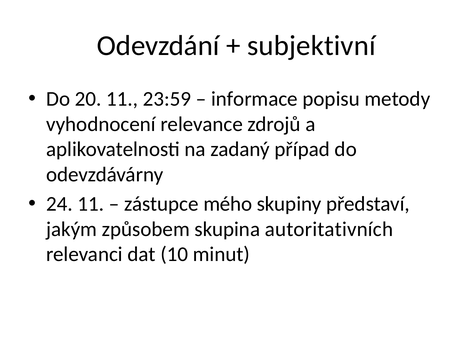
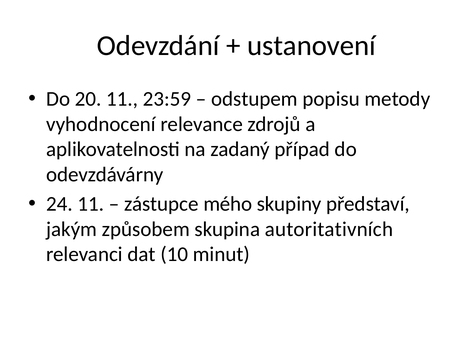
subjektivní: subjektivní -> ustanovení (312, 46)
informace: informace -> odstupem (254, 99)
